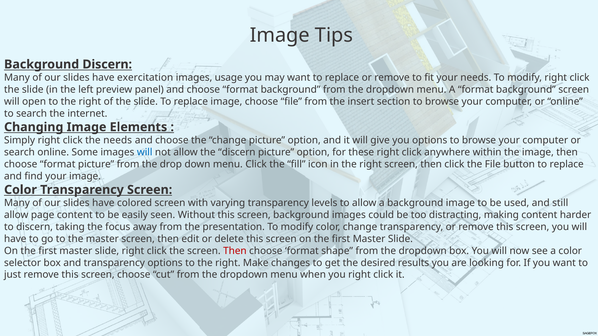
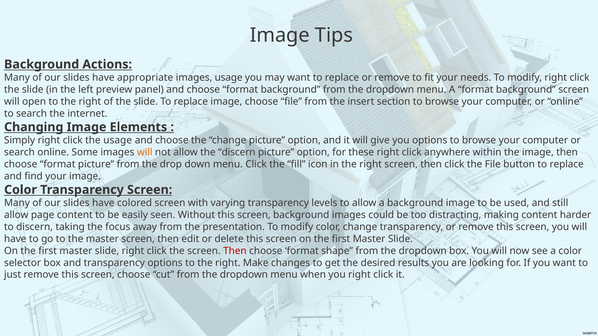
Background Discern: Discern -> Actions (107, 64)
exercitation: exercitation -> appropriate (145, 78)
the needs: needs -> usage (118, 140)
will colour: blue -> orange (145, 152)
